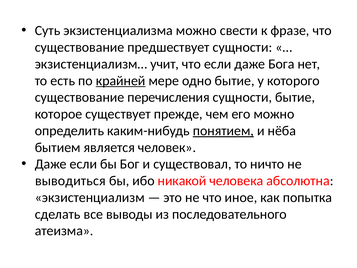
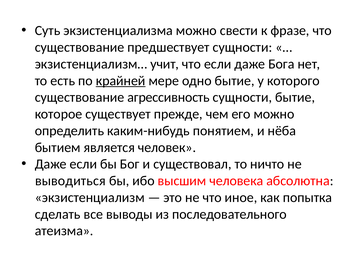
перечисления: перечисления -> агрессивность (169, 97)
понятием underline: present -> none (223, 131)
никакой: никакой -> высшим (182, 181)
